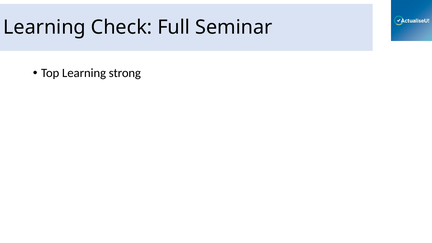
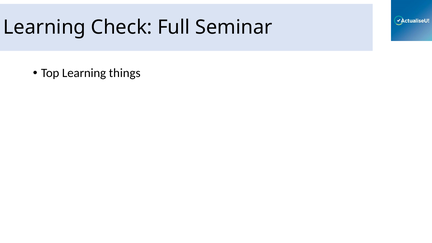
strong: strong -> things (125, 73)
